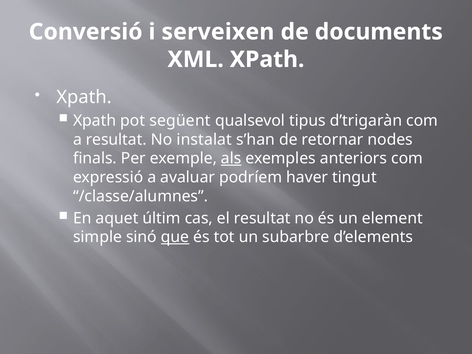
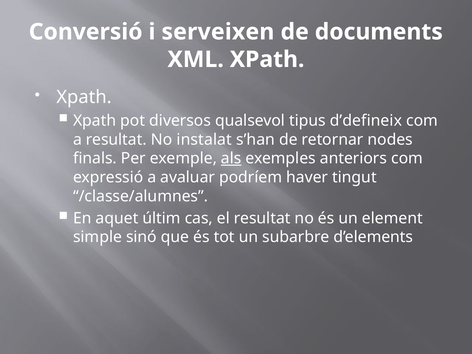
següent: següent -> diversos (180, 121)
d’trigaràn: d’trigaràn -> d’defineix (366, 121)
que underline: present -> none (175, 237)
